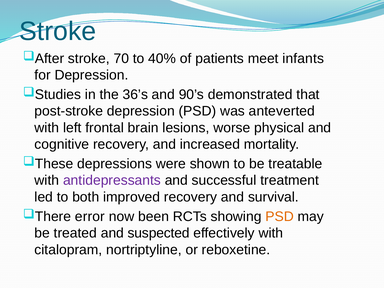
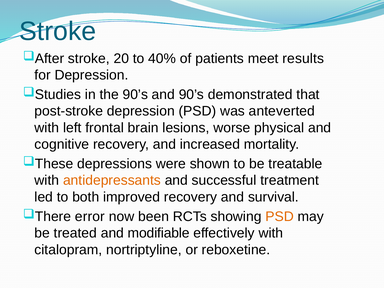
70: 70 -> 20 (121, 58)
infants: infants -> results (303, 58)
the 36’s: 36’s -> 90’s (135, 94)
antidepressants colour: purple -> orange (112, 180)
suspected: suspected -> modifiable (159, 233)
